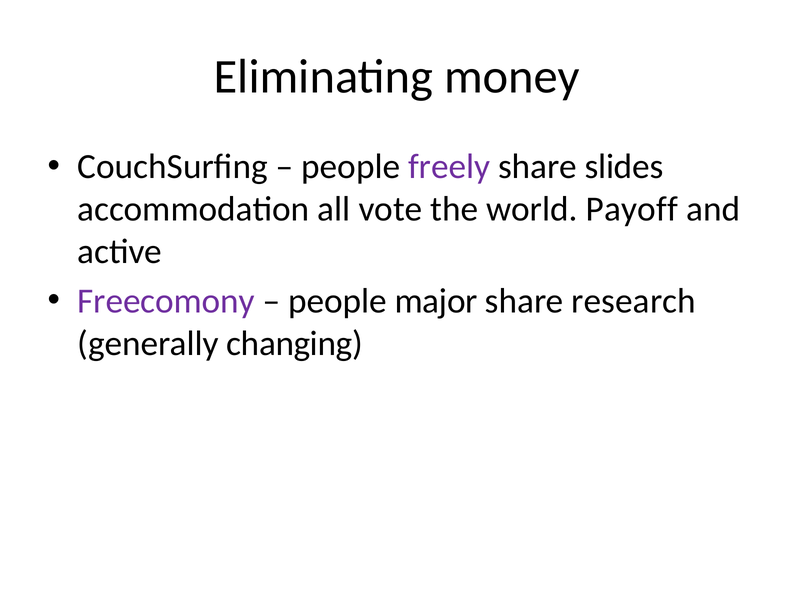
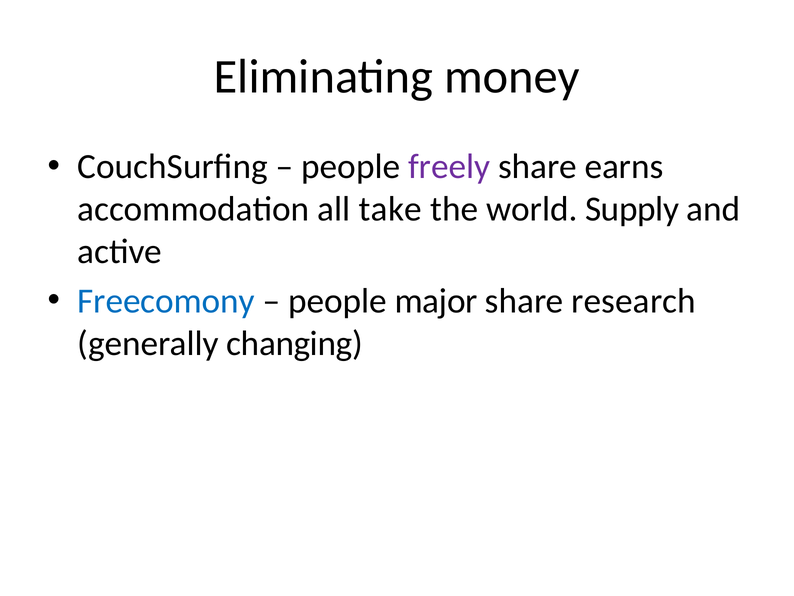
slides: slides -> earns (624, 167)
vote: vote -> take (390, 209)
Payoff: Payoff -> Supply (632, 209)
Freecomony colour: purple -> blue (166, 301)
